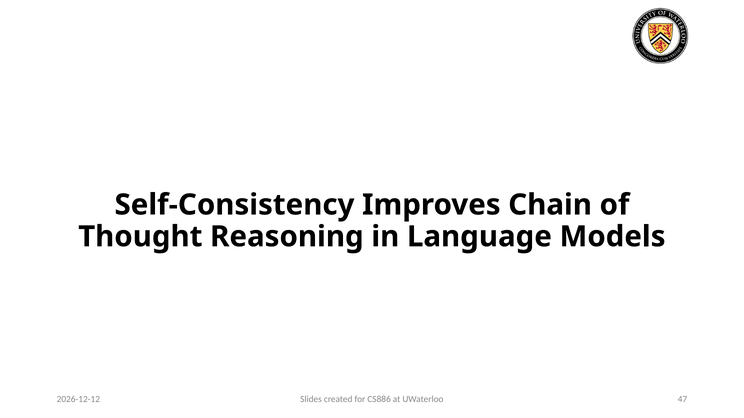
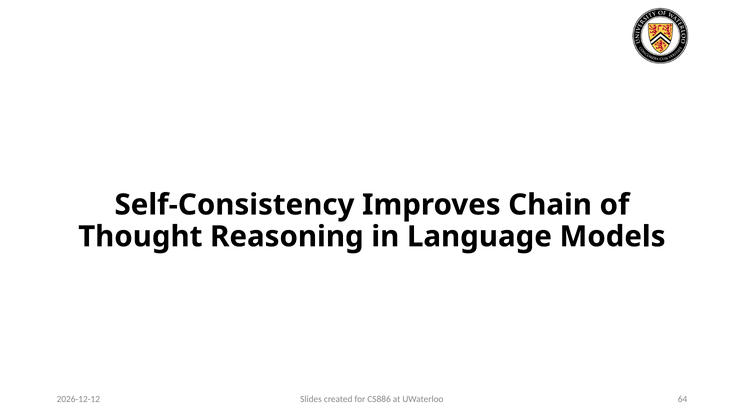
47: 47 -> 64 (683, 400)
